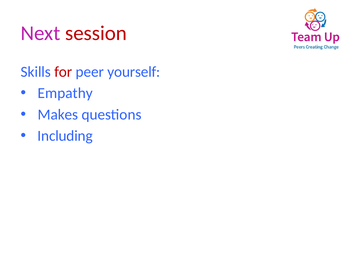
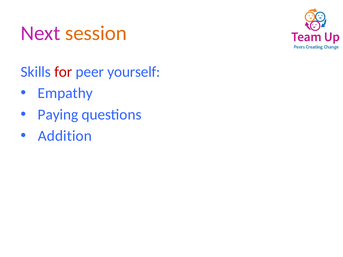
session colour: red -> orange (96, 33)
Makes: Makes -> Paying (58, 115)
Including: Including -> Addition (65, 136)
